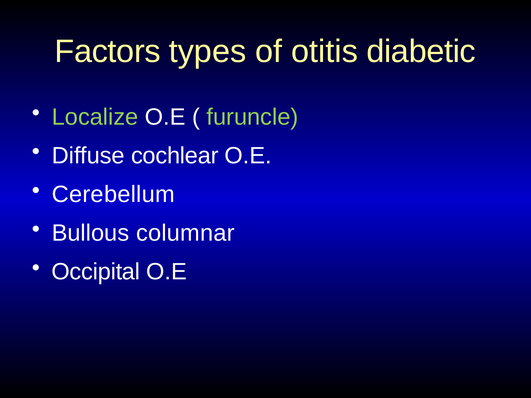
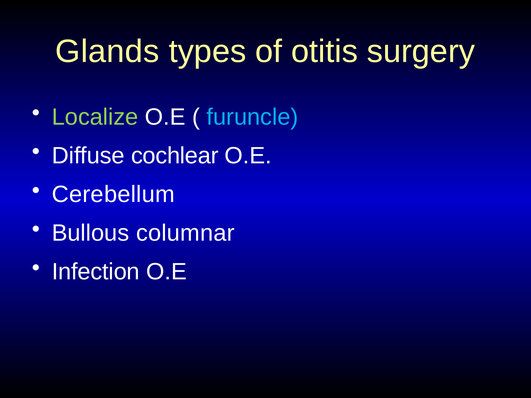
Factors: Factors -> Glands (107, 51)
diabetic: diabetic -> surgery (421, 51)
furuncle colour: light green -> light blue (252, 117)
Occipital: Occipital -> Infection (96, 272)
